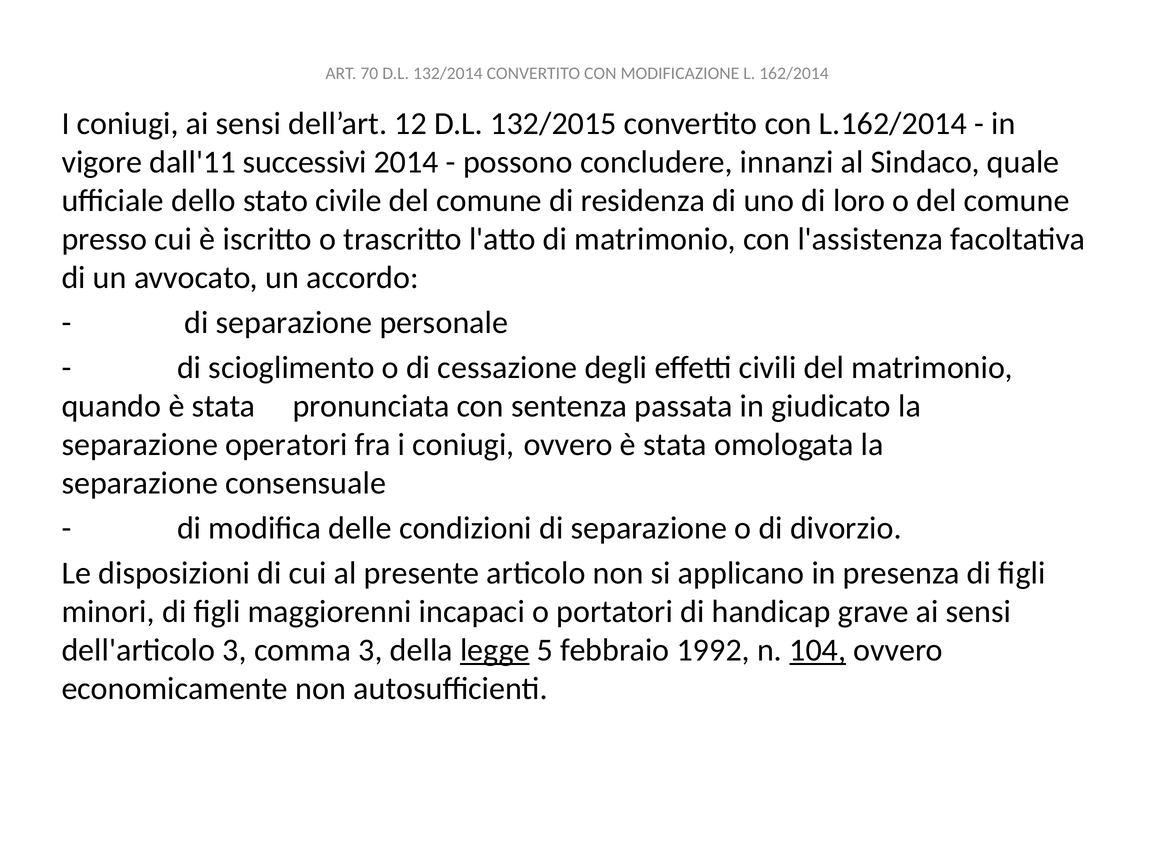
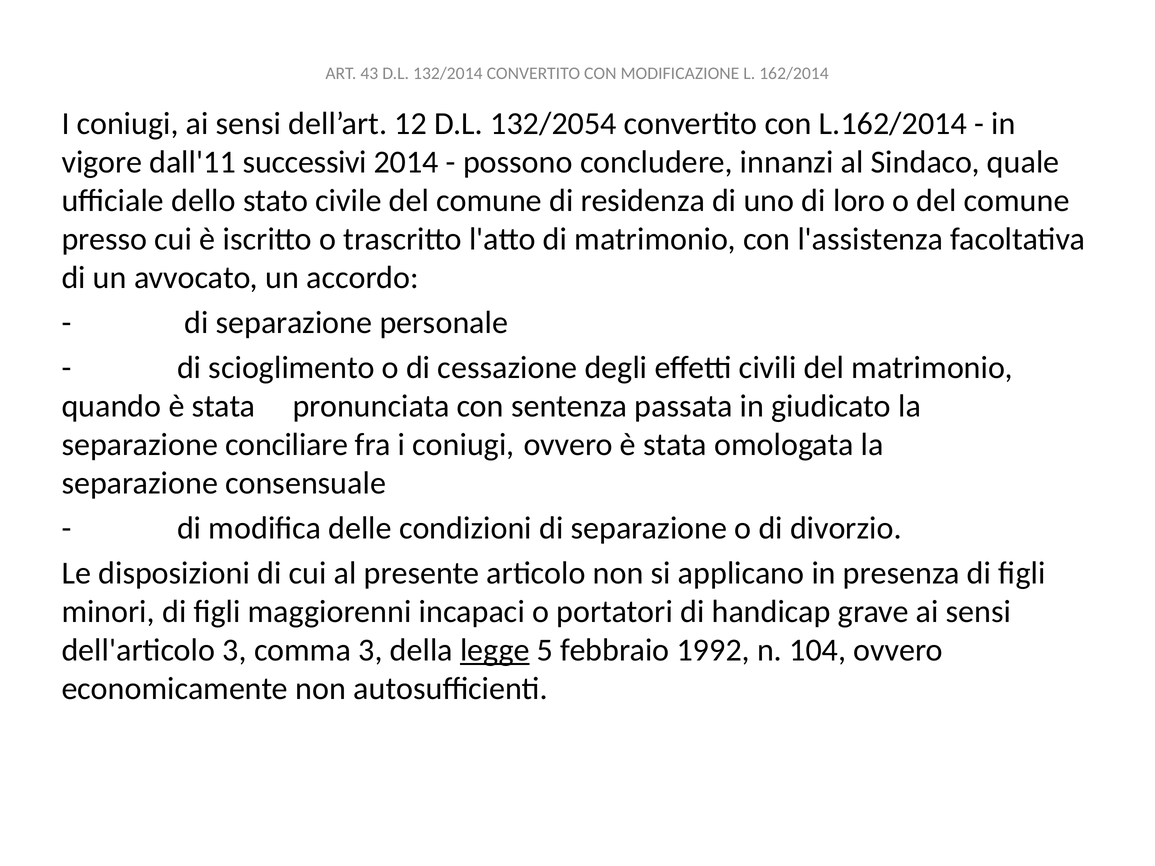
70: 70 -> 43 (369, 73)
132/2015: 132/2015 -> 132/2054 (553, 124)
operatori: operatori -> conciliare (287, 445)
104 underline: present -> none (818, 650)
